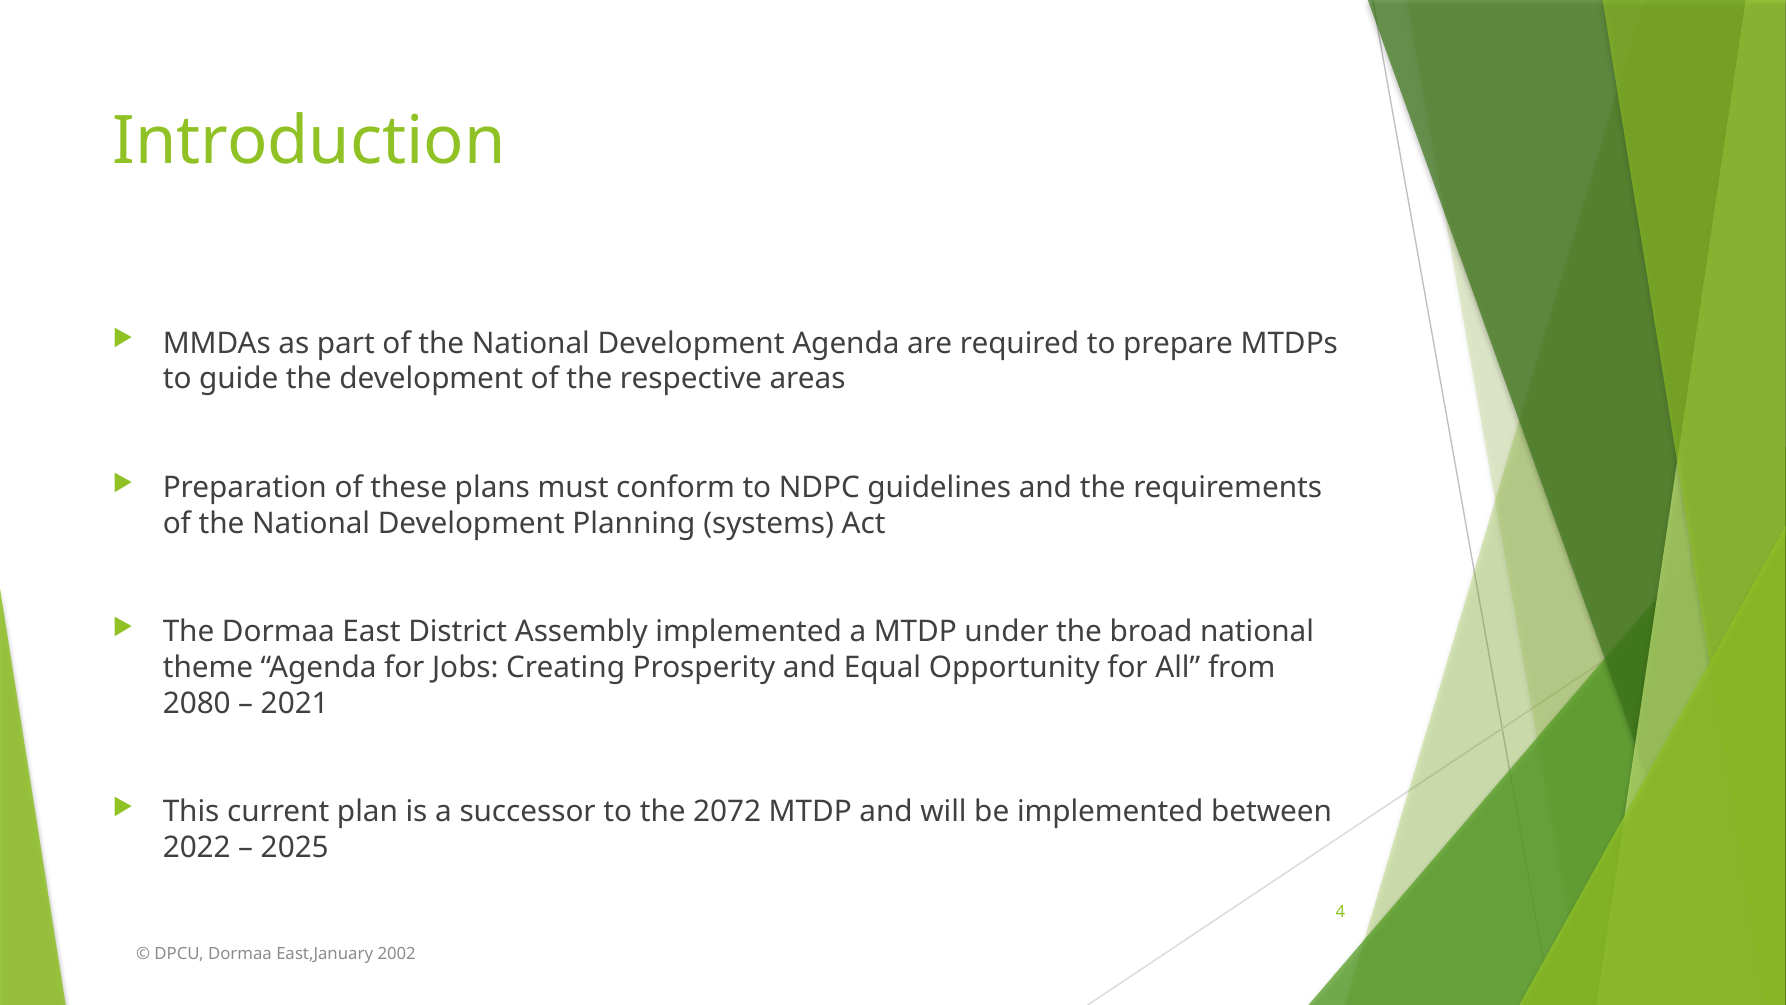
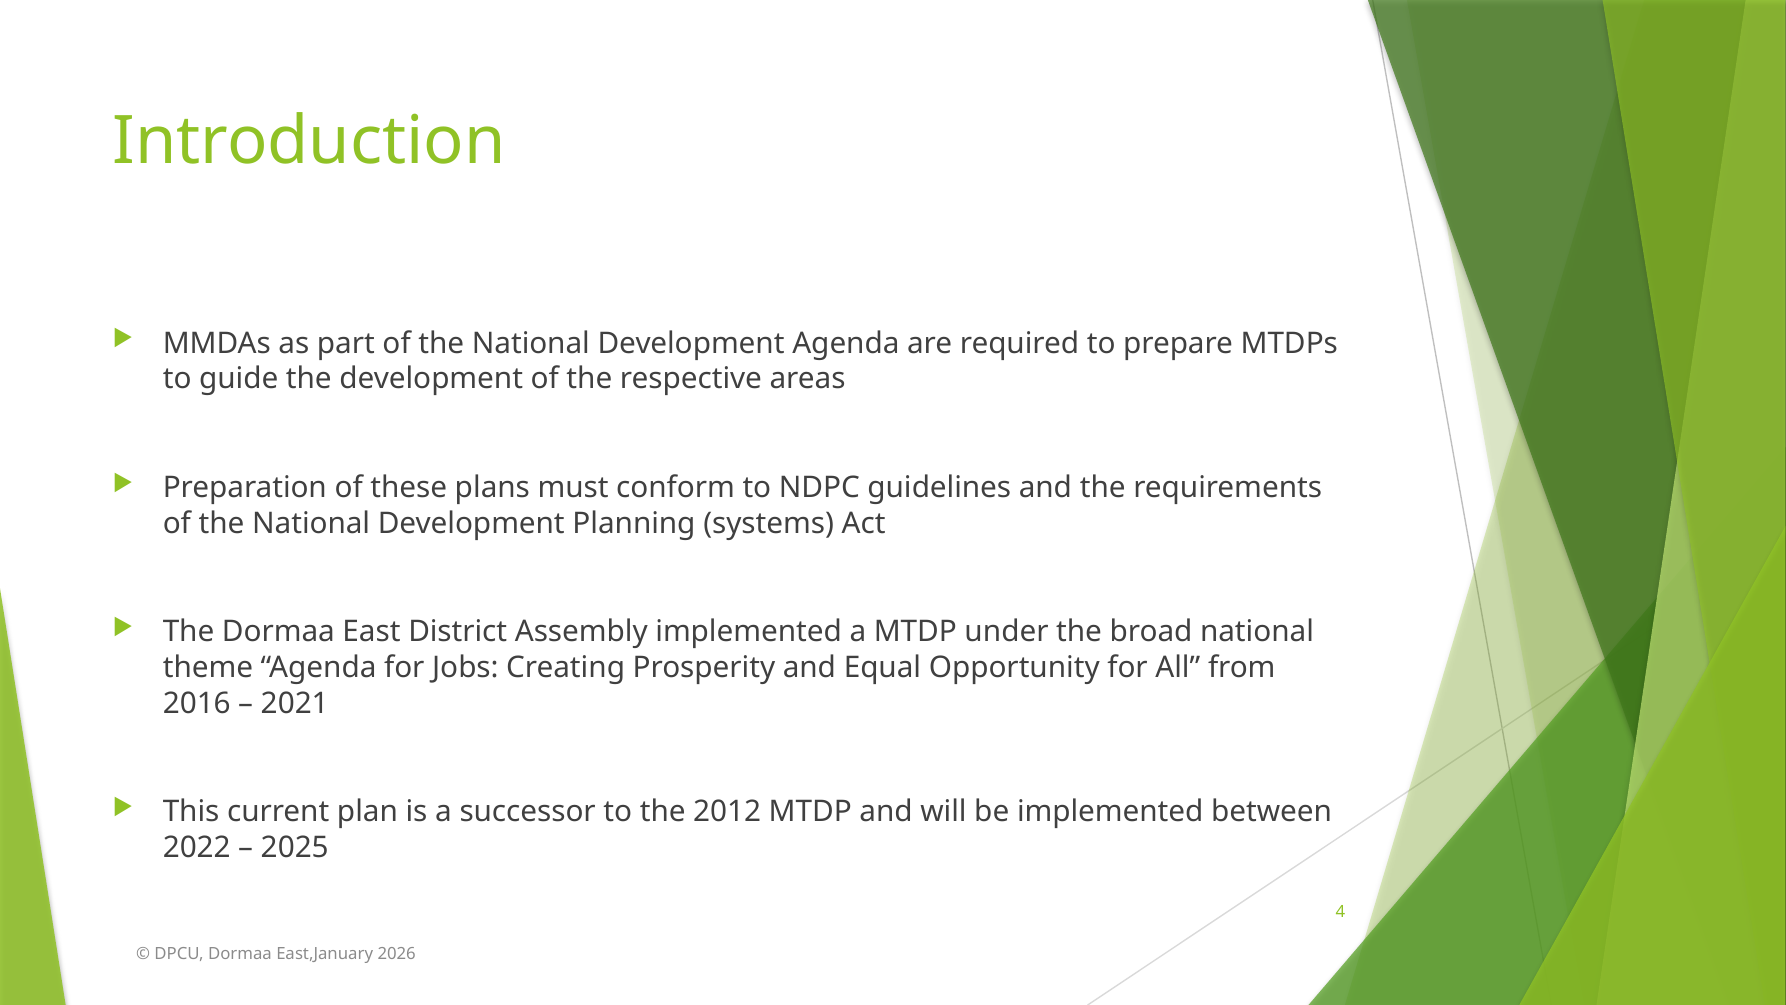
2080: 2080 -> 2016 (197, 703)
2072: 2072 -> 2012 (727, 812)
2002: 2002 -> 2026 (397, 954)
